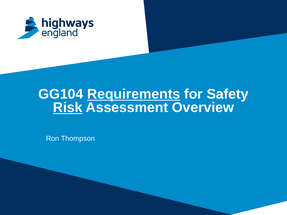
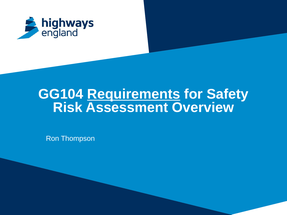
Risk underline: present -> none (68, 108)
